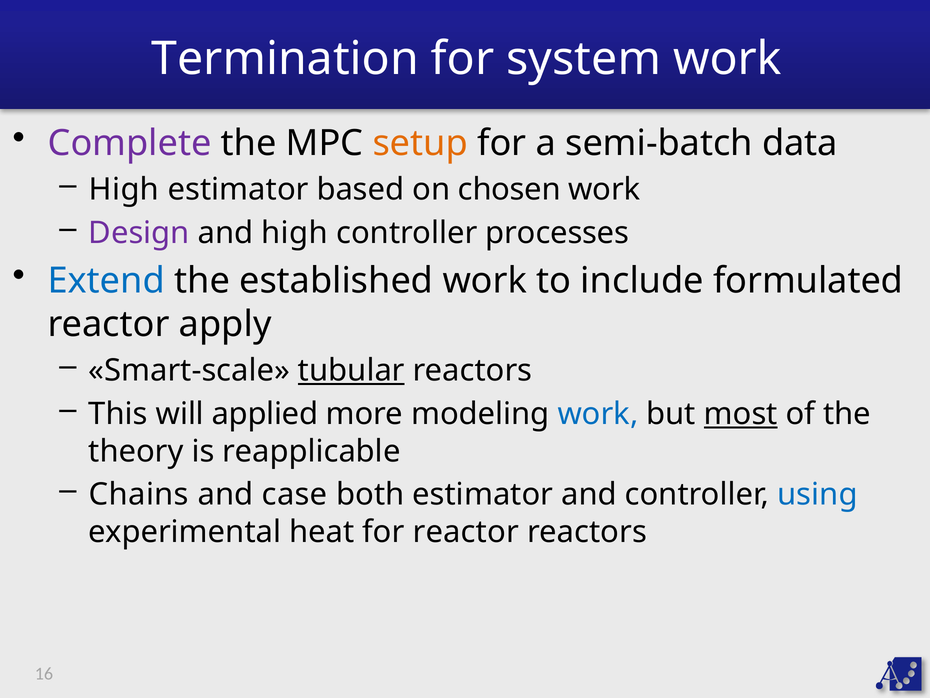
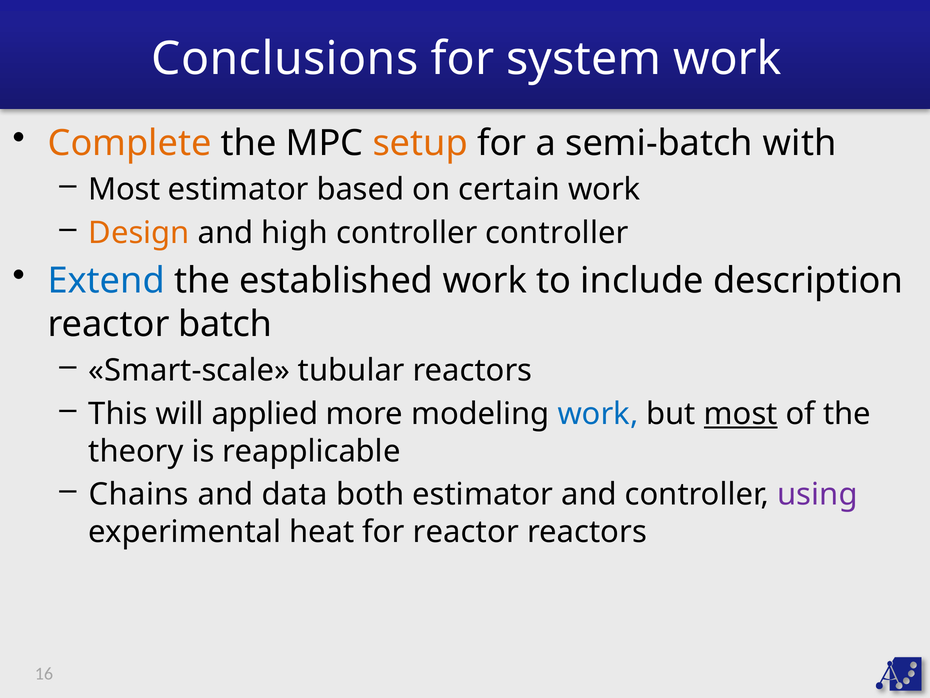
Termination: Termination -> Conclusions (285, 59)
Complete colour: purple -> orange (130, 143)
data: data -> with (800, 143)
High: High -> Most (124, 189)
chosen: chosen -> certain (509, 189)
Design colour: purple -> orange (139, 233)
controller processes: processes -> controller (557, 233)
formulated: formulated -> description (808, 281)
apply: apply -> batch (225, 324)
tubular underline: present -> none (351, 370)
case: case -> data (295, 494)
using colour: blue -> purple (817, 494)
